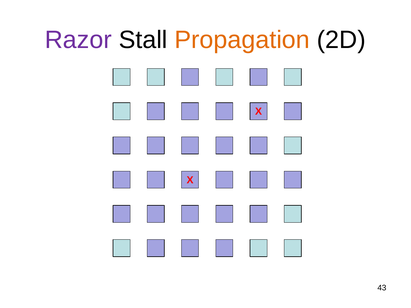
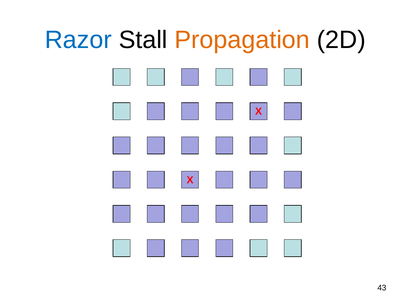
Razor colour: purple -> blue (78, 40)
